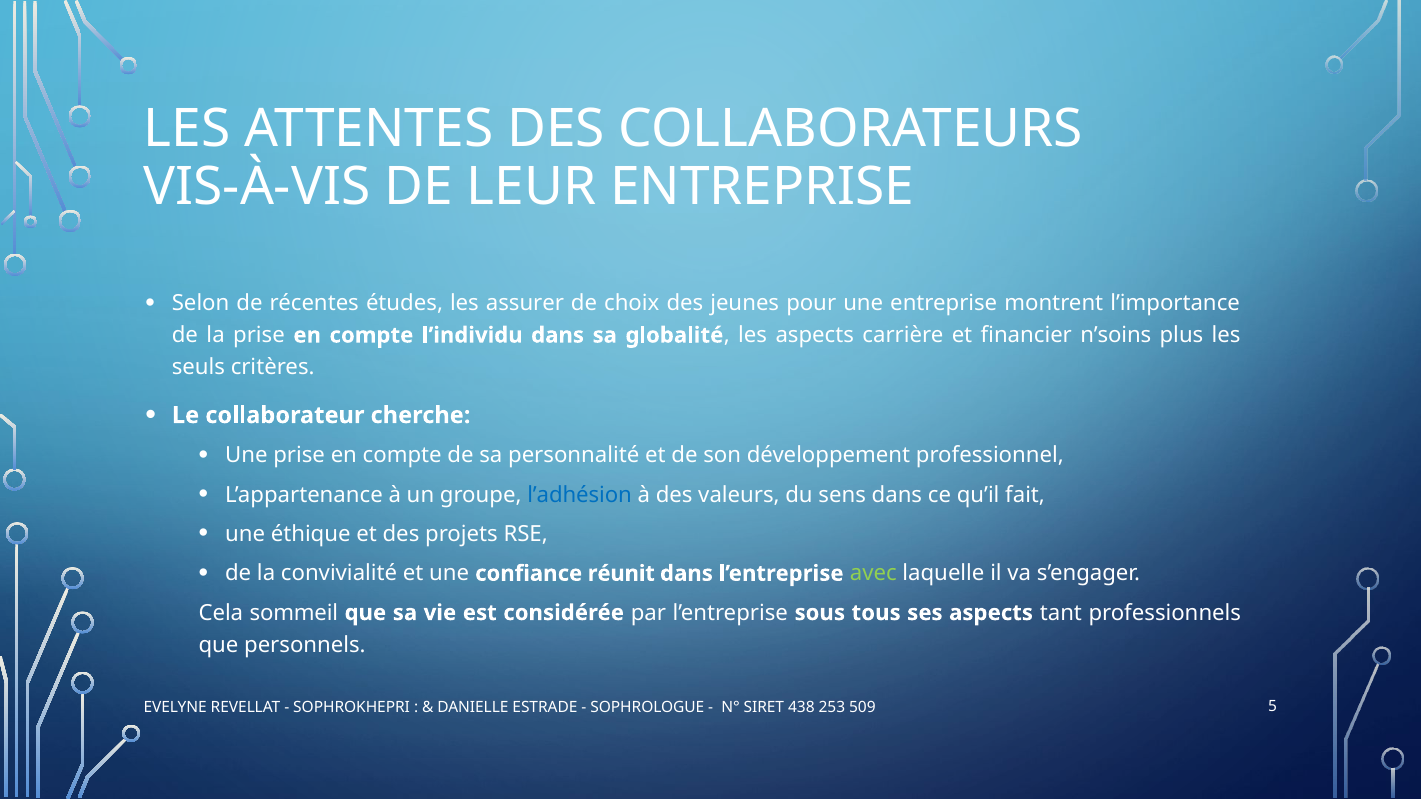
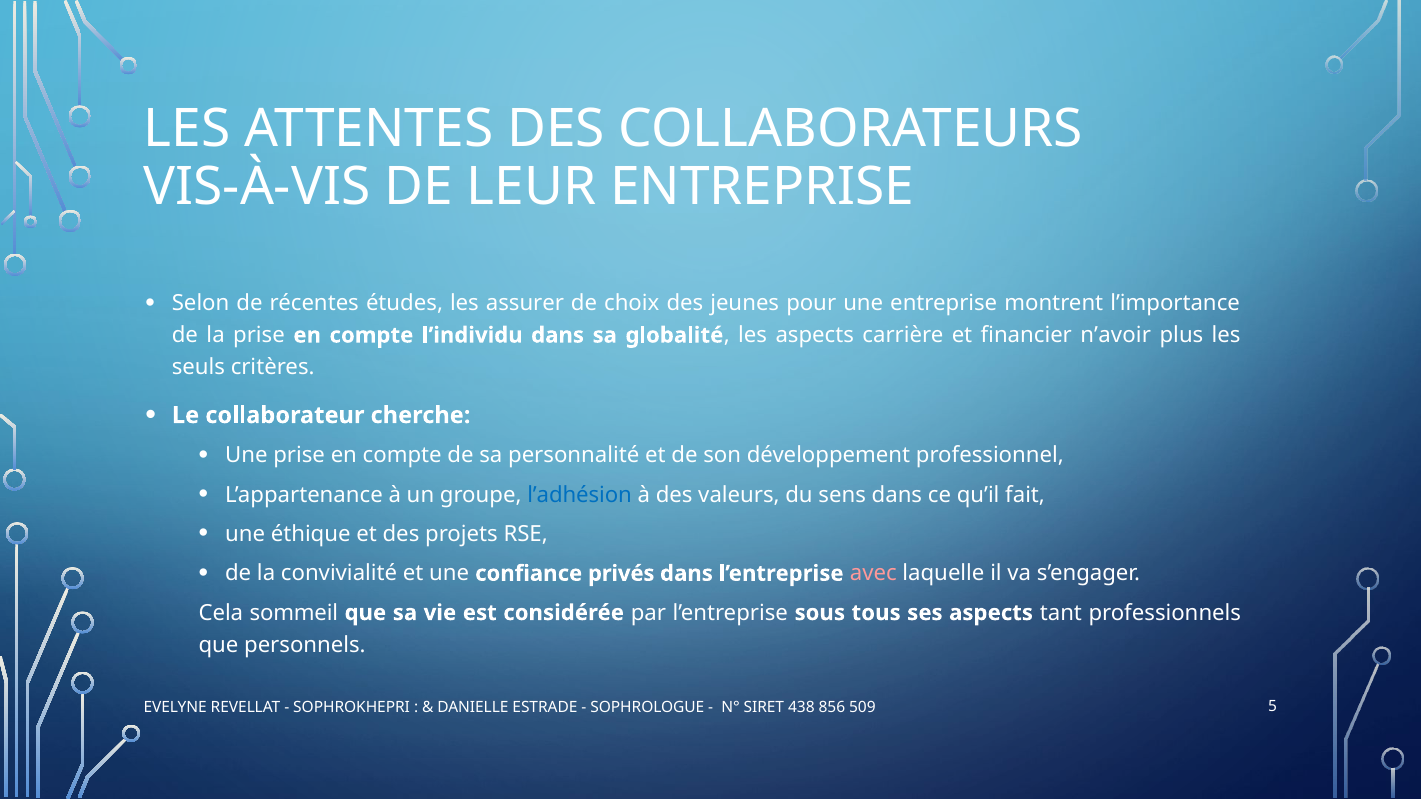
n’soins: n’soins -> n’avoir (1116, 335)
réunit: réunit -> privés (621, 574)
avec colour: light green -> pink (873, 574)
253: 253 -> 856 (832, 708)
